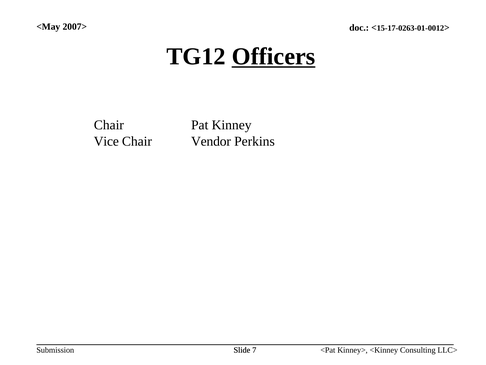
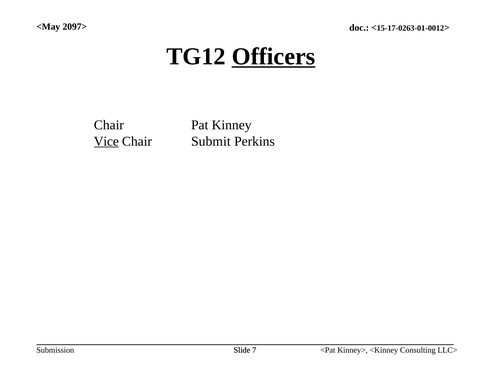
2007>: 2007> -> 2097> (75, 27)
Vice underline: none -> present (106, 141)
Vendor: Vendor -> Submit (211, 141)
